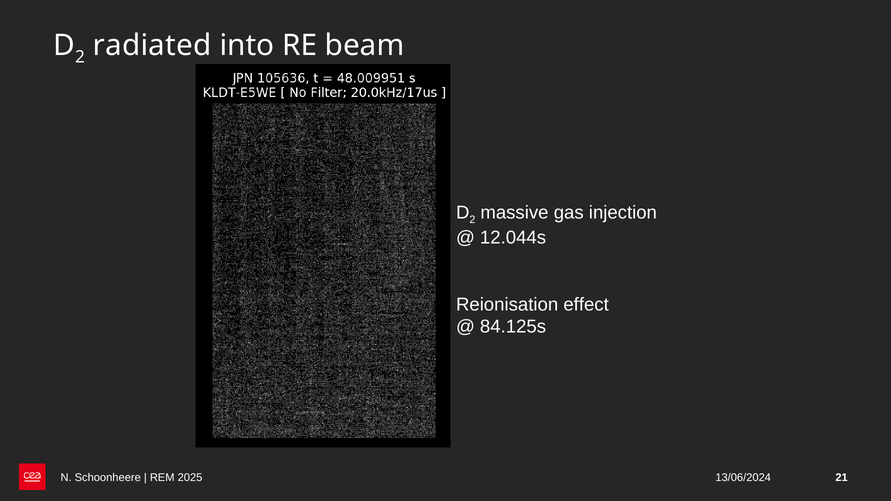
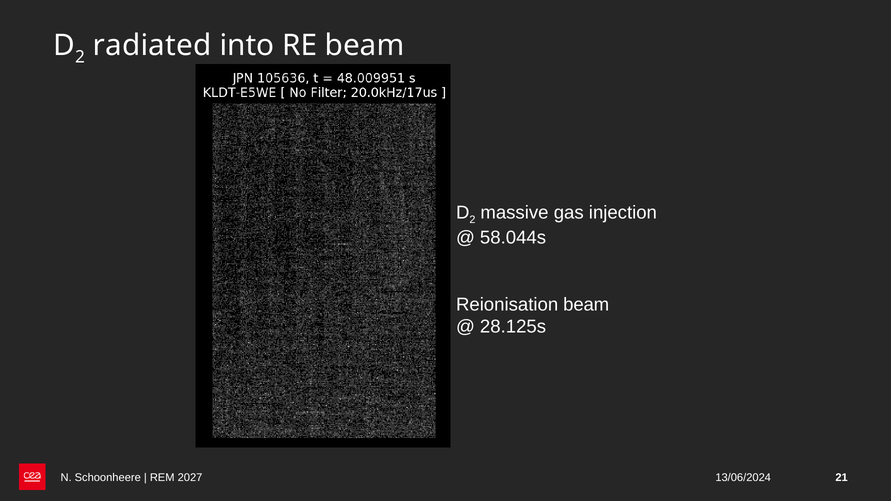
12.044s: 12.044s -> 58.044s (513, 238)
Reionisation effect: effect -> beam (586, 305)
84.125s: 84.125s -> 28.125s (513, 327)
2025: 2025 -> 2027 (190, 478)
